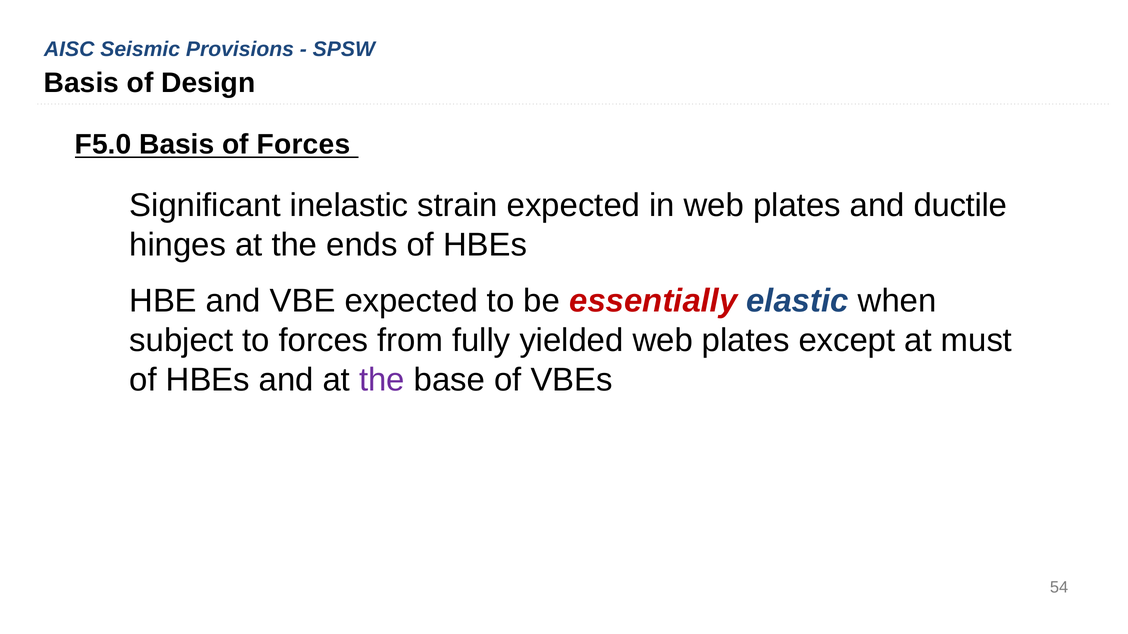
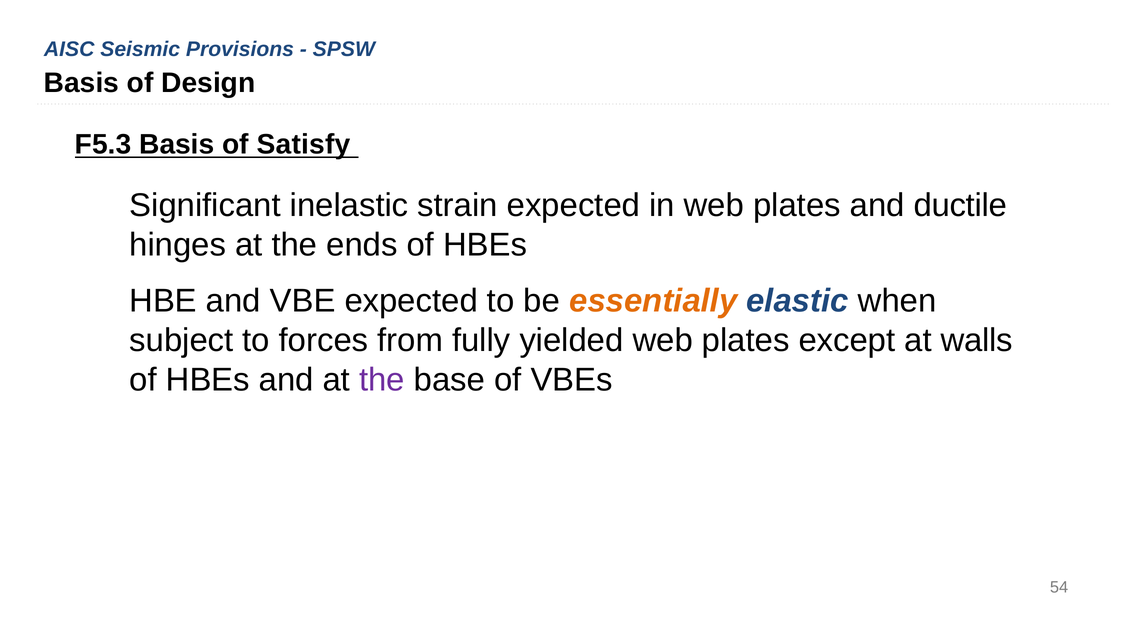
F5.0: F5.0 -> F5.3 (103, 145)
of Forces: Forces -> Satisfy (303, 145)
essentially colour: red -> orange (653, 301)
must: must -> walls (977, 341)
